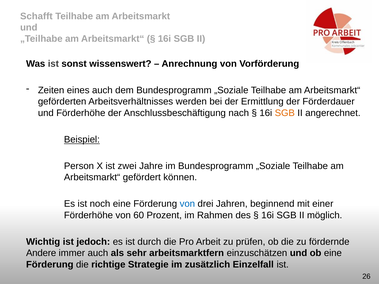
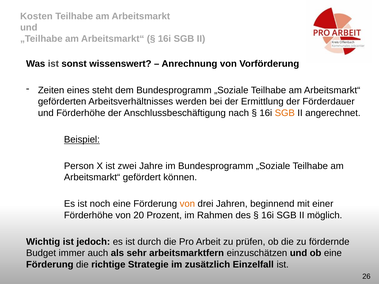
Schafft: Schafft -> Kosten (36, 16)
eines auch: auch -> steht (102, 90)
von colour: blue -> orange (187, 204)
60: 60 -> 20 (139, 215)
Andere: Andere -> Budget (41, 253)
